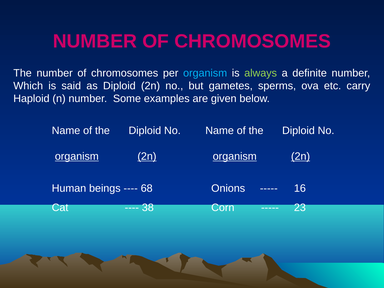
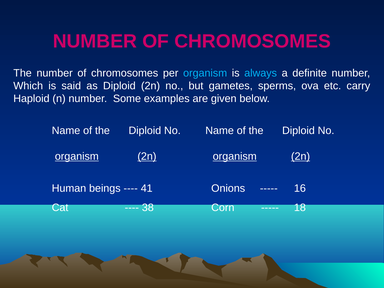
always colour: light green -> light blue (261, 73)
68: 68 -> 41 (147, 188)
23: 23 -> 18 (300, 208)
